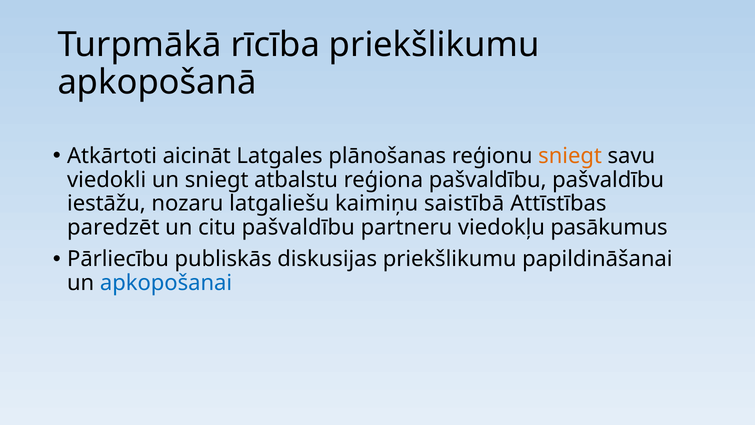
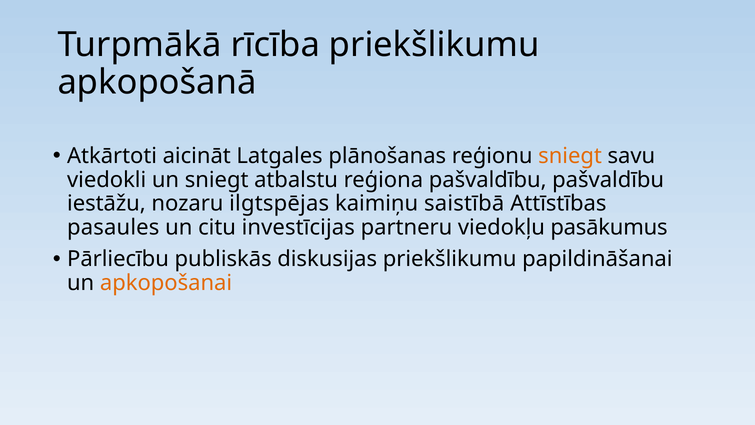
latgaliešu: latgaliešu -> ilgtspējas (279, 204)
paredzēt: paredzēt -> pasaules (113, 227)
citu pašvaldību: pašvaldību -> investīcijas (298, 227)
apkopošanai colour: blue -> orange (166, 283)
